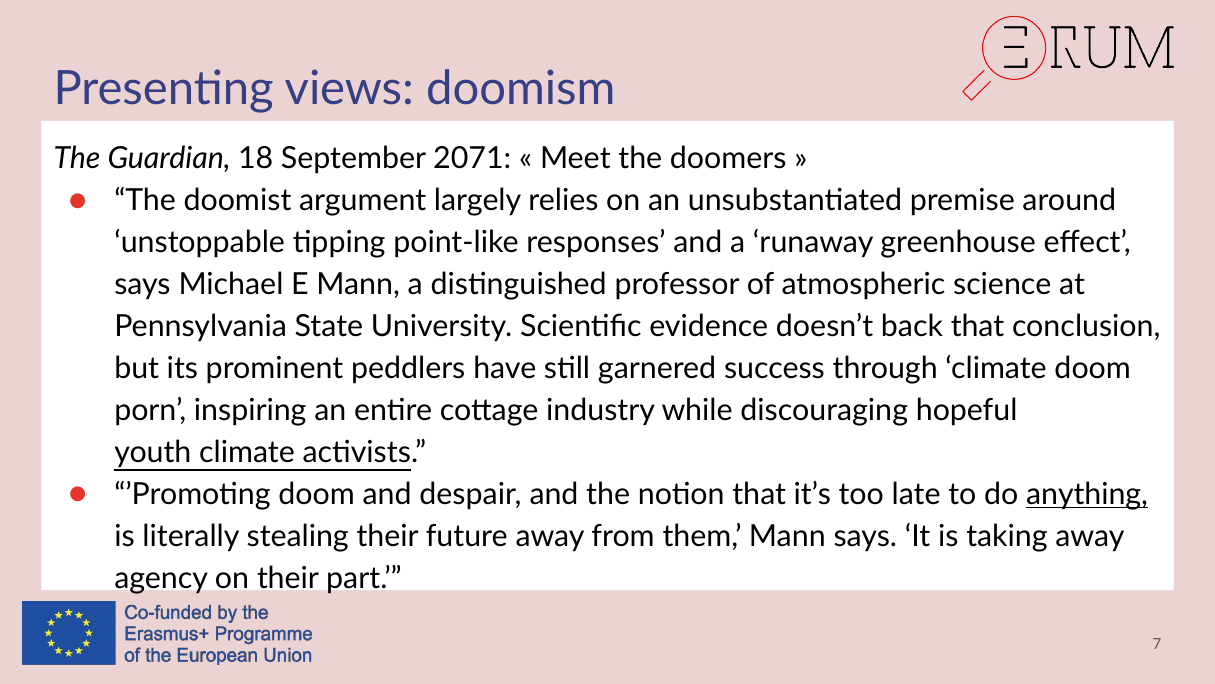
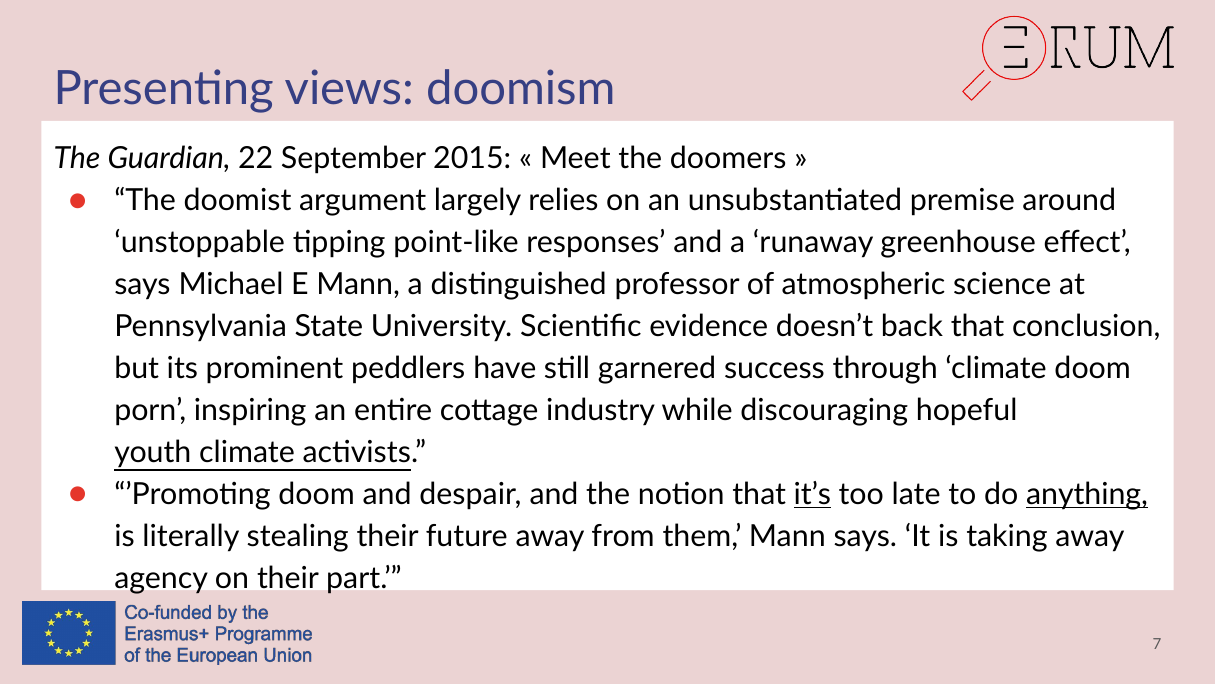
18: 18 -> 22 (256, 159)
2071: 2071 -> 2015 (472, 159)
it’s underline: none -> present (812, 494)
